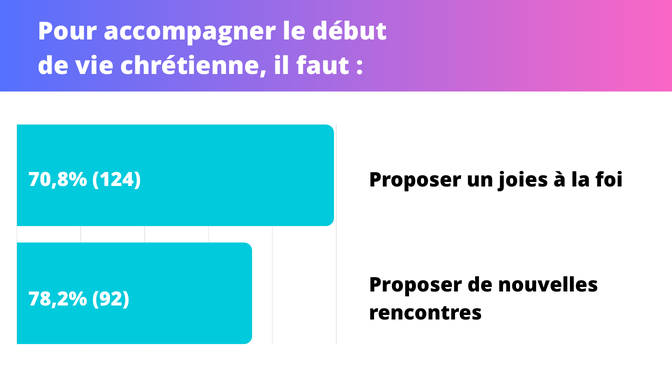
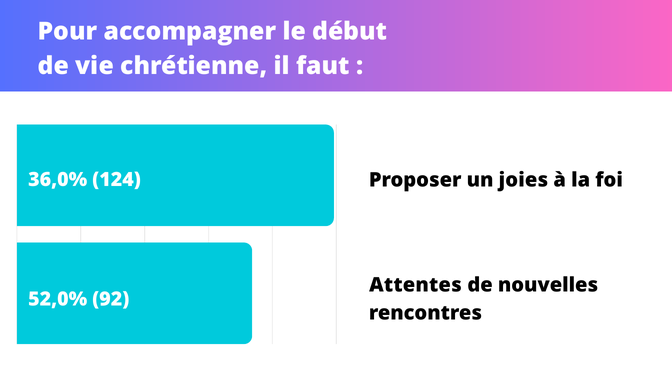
70,8%: 70,8% -> 36,0% (58, 180)
Proposer: Proposer -> Attentes (415, 285)
78,2%: 78,2% -> 52,0% (58, 299)
